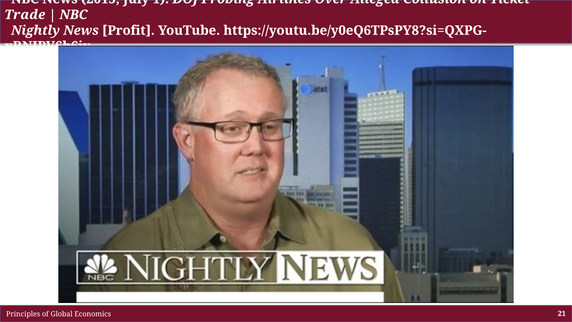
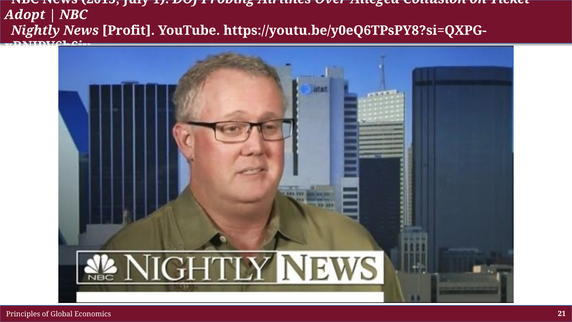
Trade: Trade -> Adopt (25, 15)
